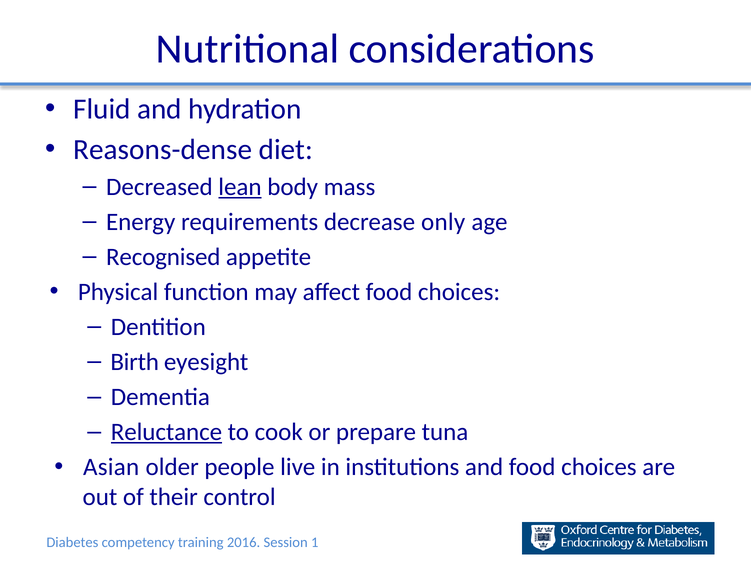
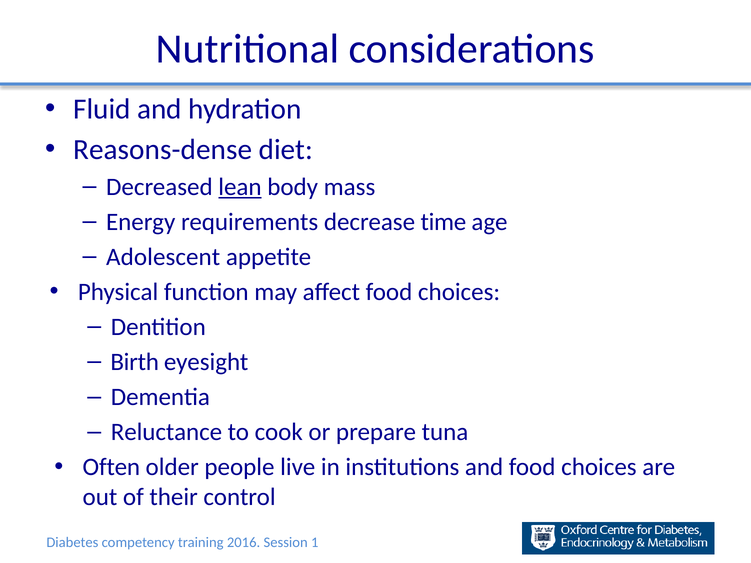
only: only -> time (443, 222)
Recognised: Recognised -> Adolescent (163, 257)
Reluctance underline: present -> none (166, 432)
Asian: Asian -> Often (111, 467)
